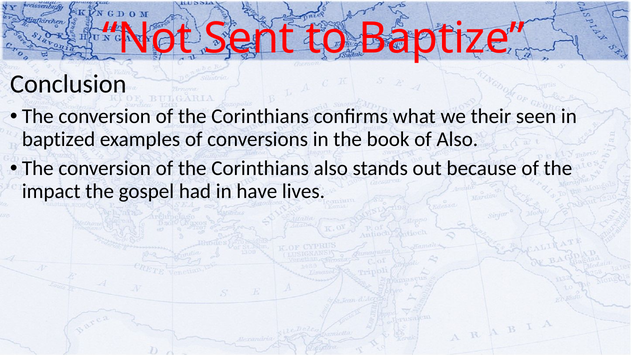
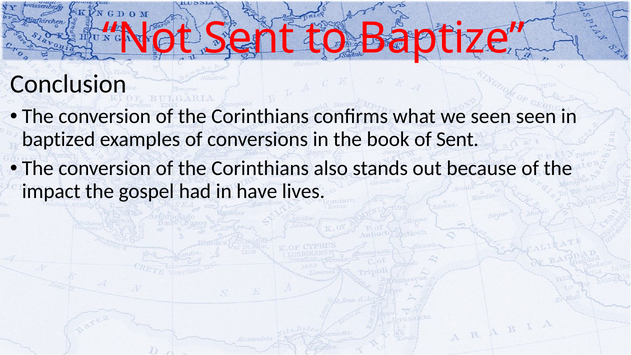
we their: their -> seen (491, 116)
of Also: Also -> Sent (457, 139)
